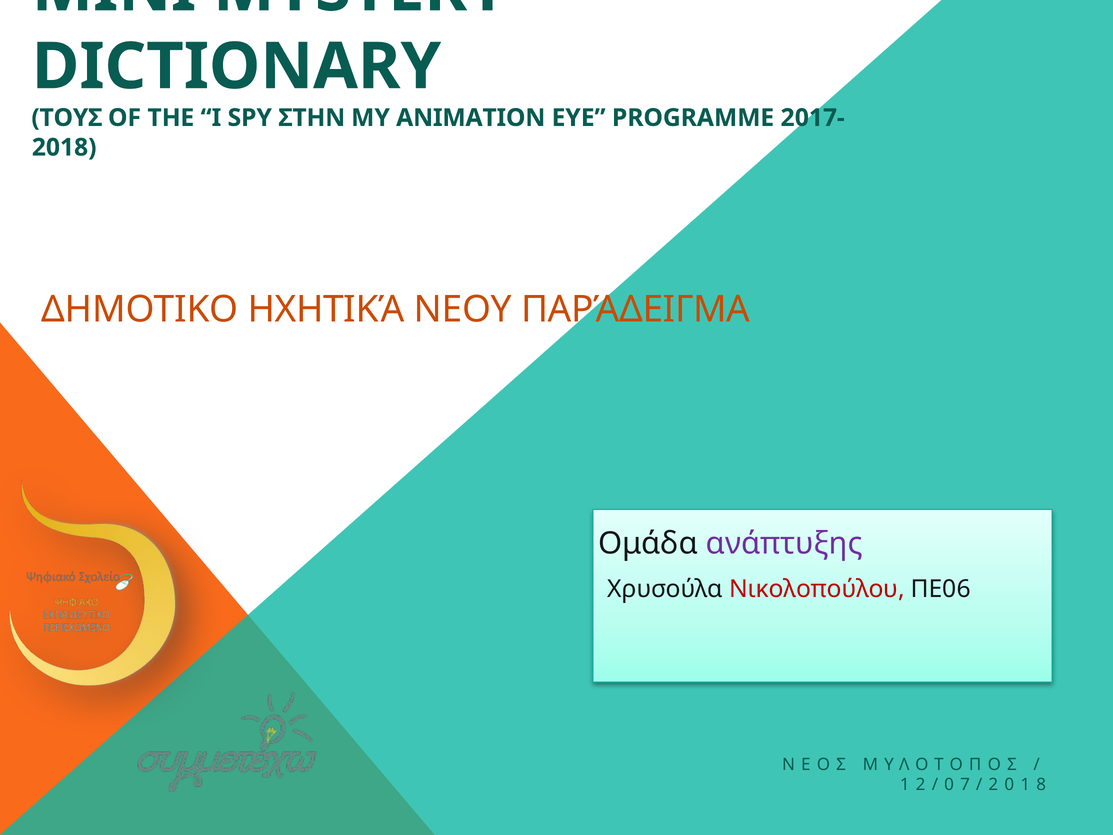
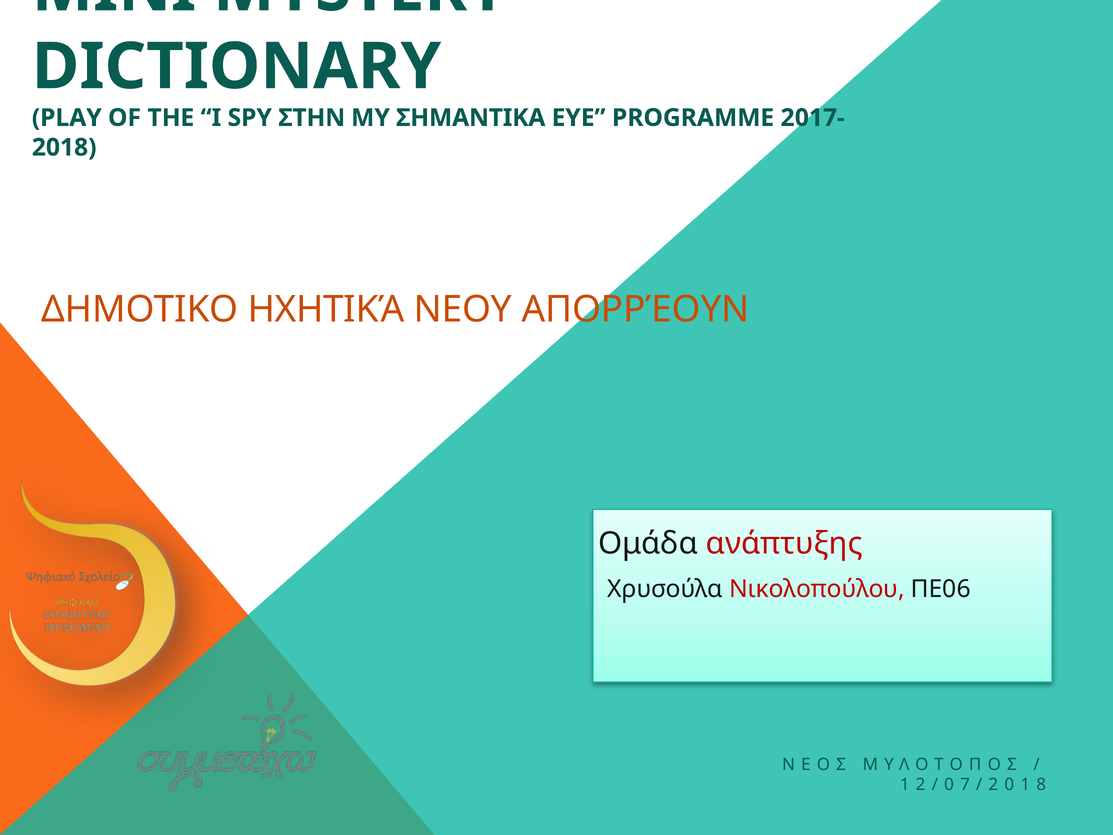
ΤΟΥΣ: ΤΟΥΣ -> PLAY (67, 118)
ANIMATION: ANIMATION -> ΣΗΜΑΝΤΙΚΑ (471, 118)
ΠΑΡΆΔΕΙΓΜΑ: ΠΑΡΆΔΕΙΓΜΑ -> ΑΠΟΡΡΈΟΥΝ (636, 310)
ανάπτυξης colour: purple -> red (784, 543)
